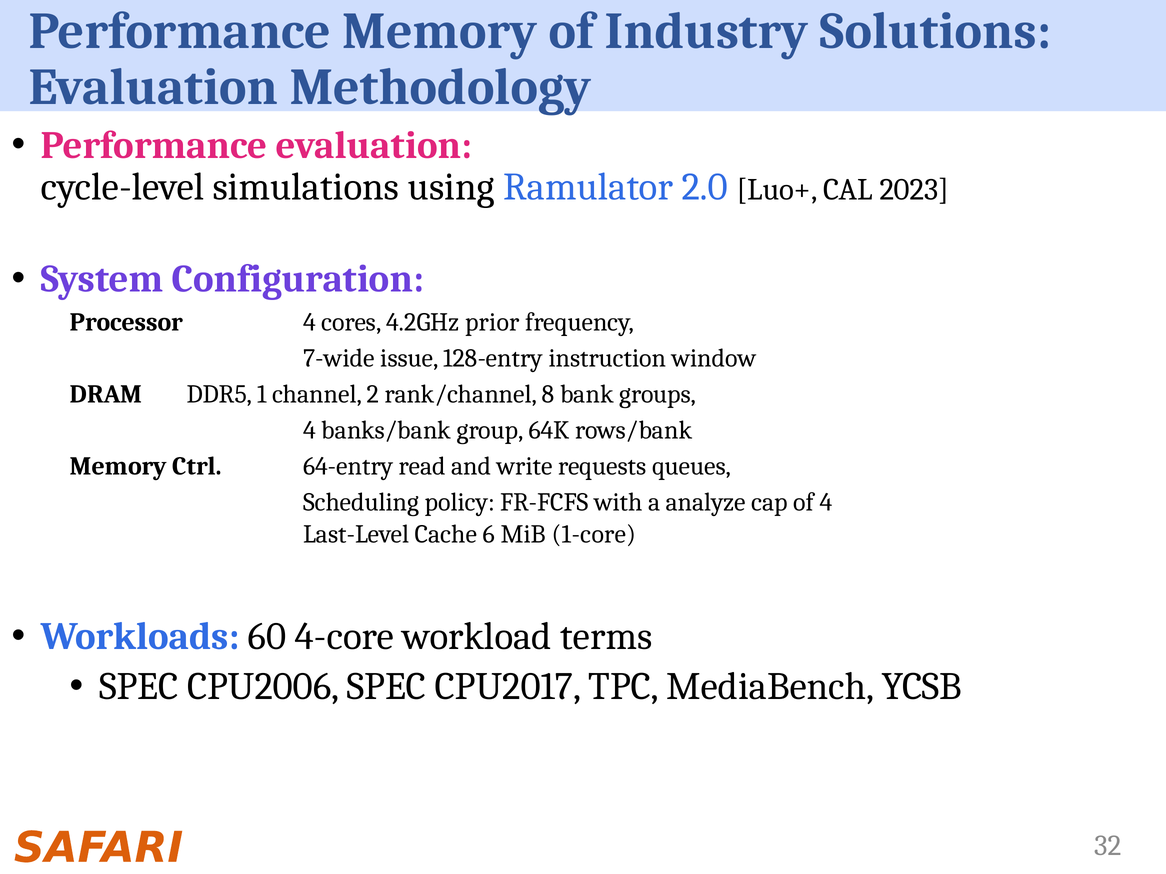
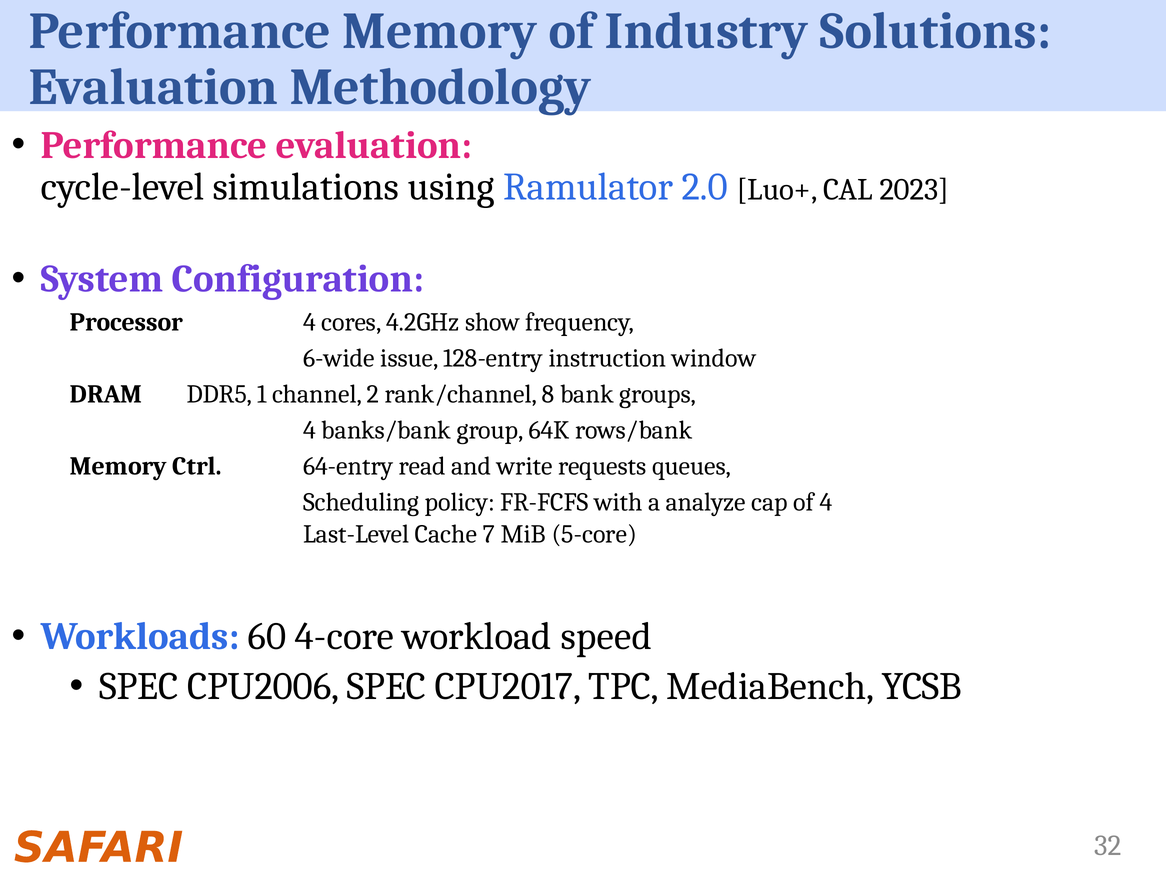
prior: prior -> show (493, 322)
7-wide: 7-wide -> 6-wide (339, 358)
6: 6 -> 7 (489, 534)
1-core: 1-core -> 5-core (594, 534)
terms: terms -> speed (606, 637)
